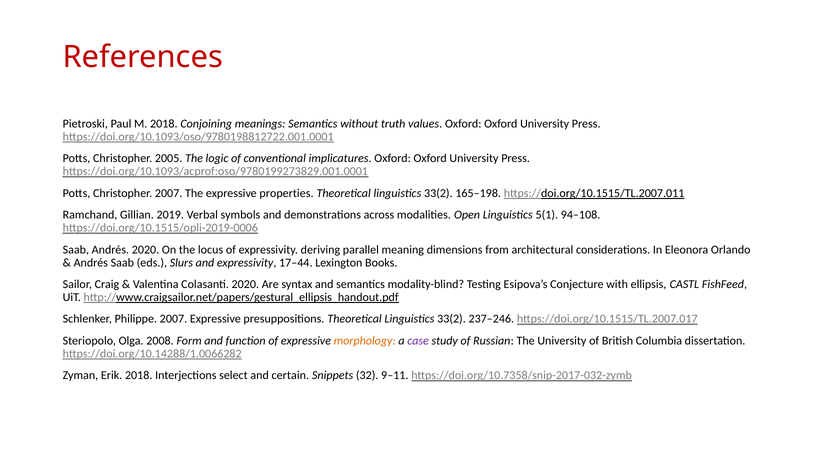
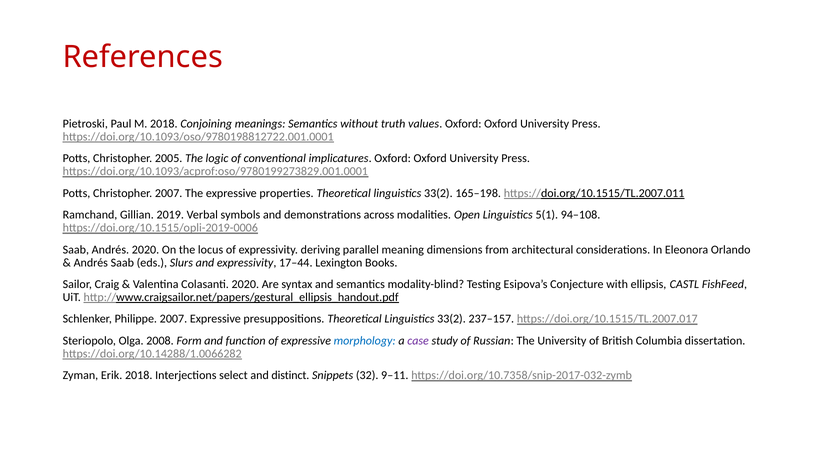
237–246: 237–246 -> 237–157 (491, 319)
morphology colour: orange -> blue (365, 341)
certain: certain -> distinct (290, 375)
